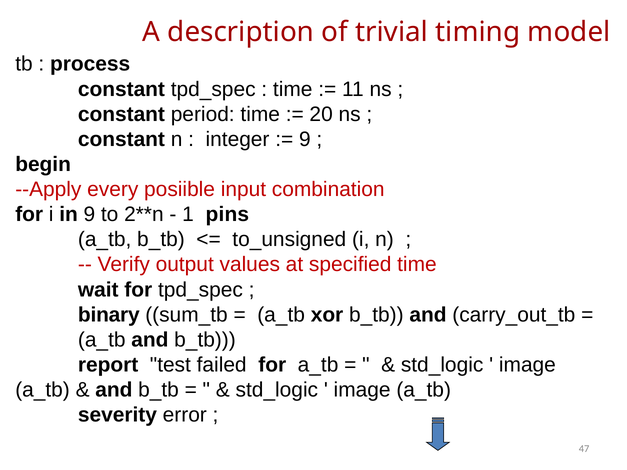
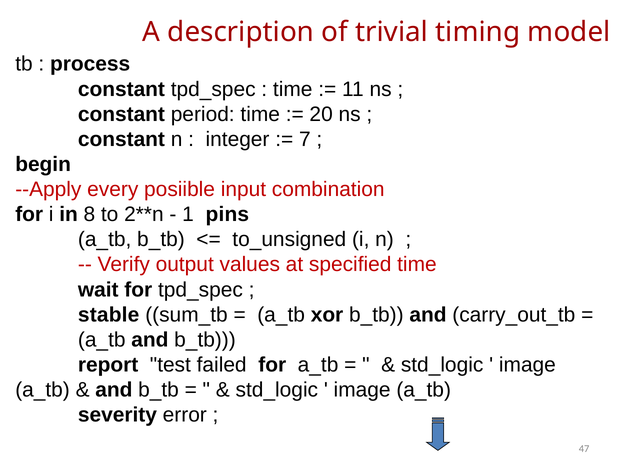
9: 9 -> 7 (305, 139)
in 9: 9 -> 8 (89, 215)
binary: binary -> stable (109, 315)
